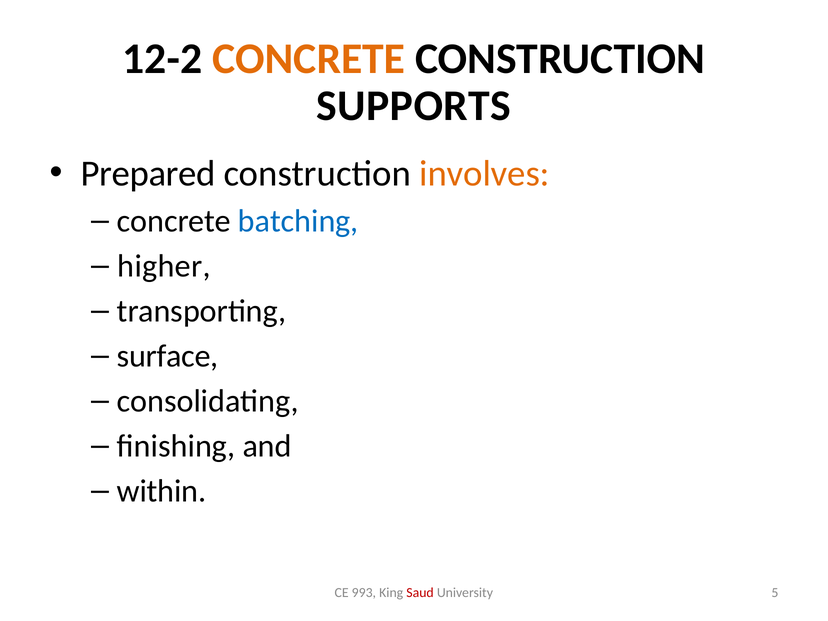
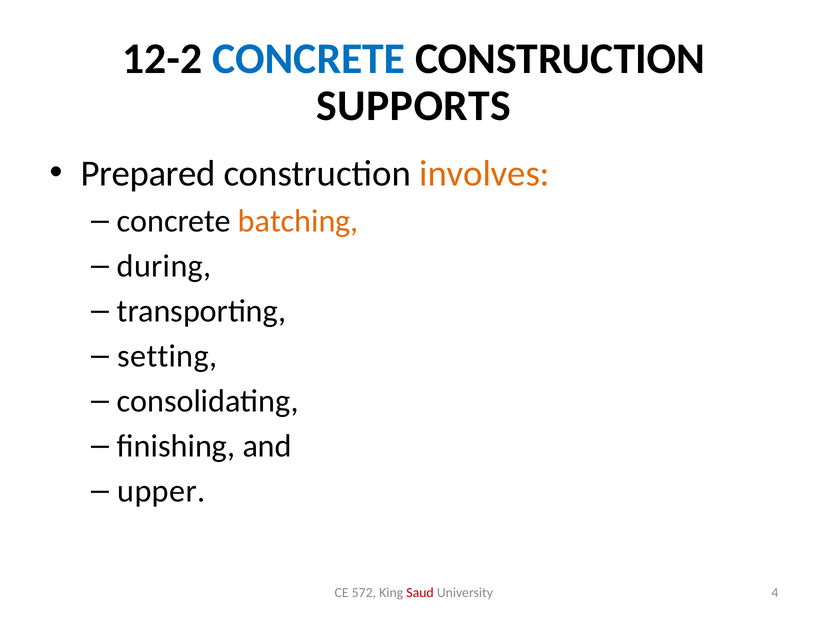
CONCRETE colour: orange -> blue (309, 59)
batching colour: blue -> orange (298, 221)
higher: higher -> during (164, 266)
surface: surface -> setting (167, 356)
within: within -> upper (161, 491)
993: 993 -> 572 (364, 593)
5: 5 -> 4 (775, 593)
